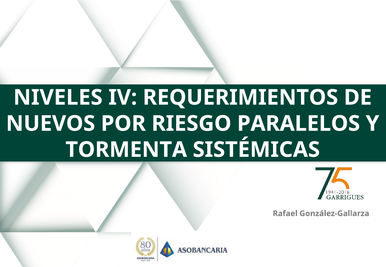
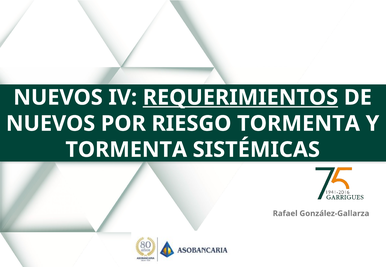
NIVELES: NIVELES -> NUEVOS (58, 98)
REQUERIMIENTOS underline: none -> present (240, 98)
RIESGO PARALELOS: PARALELOS -> TORMENTA (298, 124)
